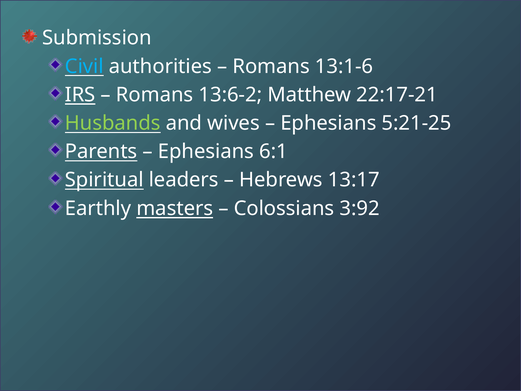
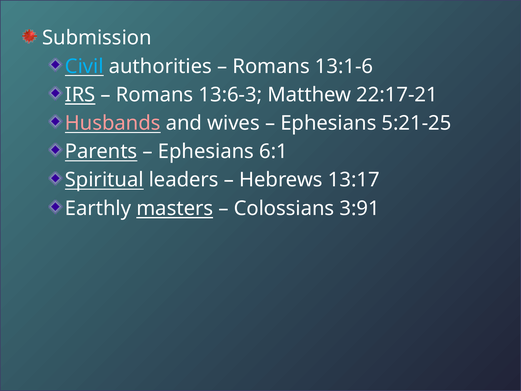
13:6-2: 13:6-2 -> 13:6-3 (230, 95)
Husbands colour: light green -> pink (113, 123)
3:92: 3:92 -> 3:91 (360, 208)
